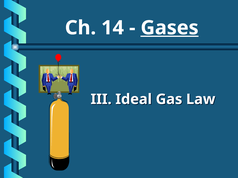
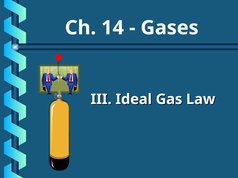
Gases underline: present -> none (170, 28)
